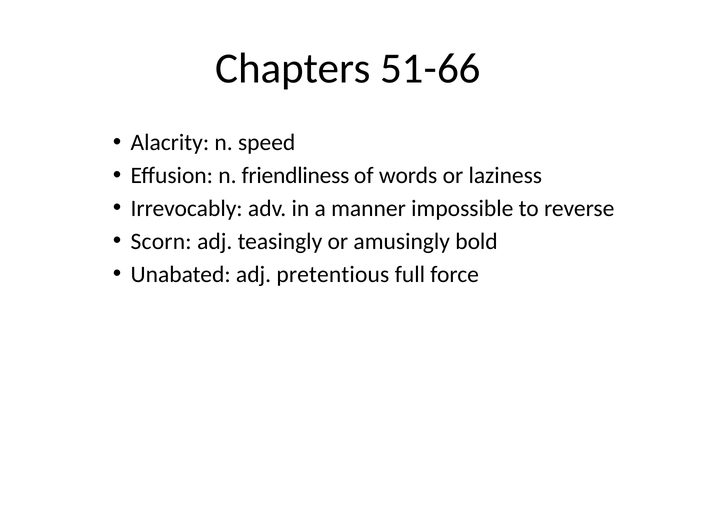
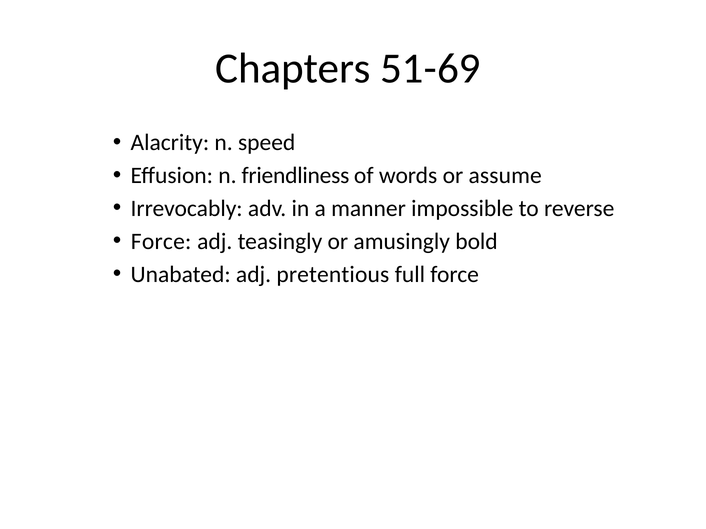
51-66: 51-66 -> 51-69 (430, 68)
laziness: laziness -> assume (505, 176)
Scorn: Scorn -> Force (161, 242)
